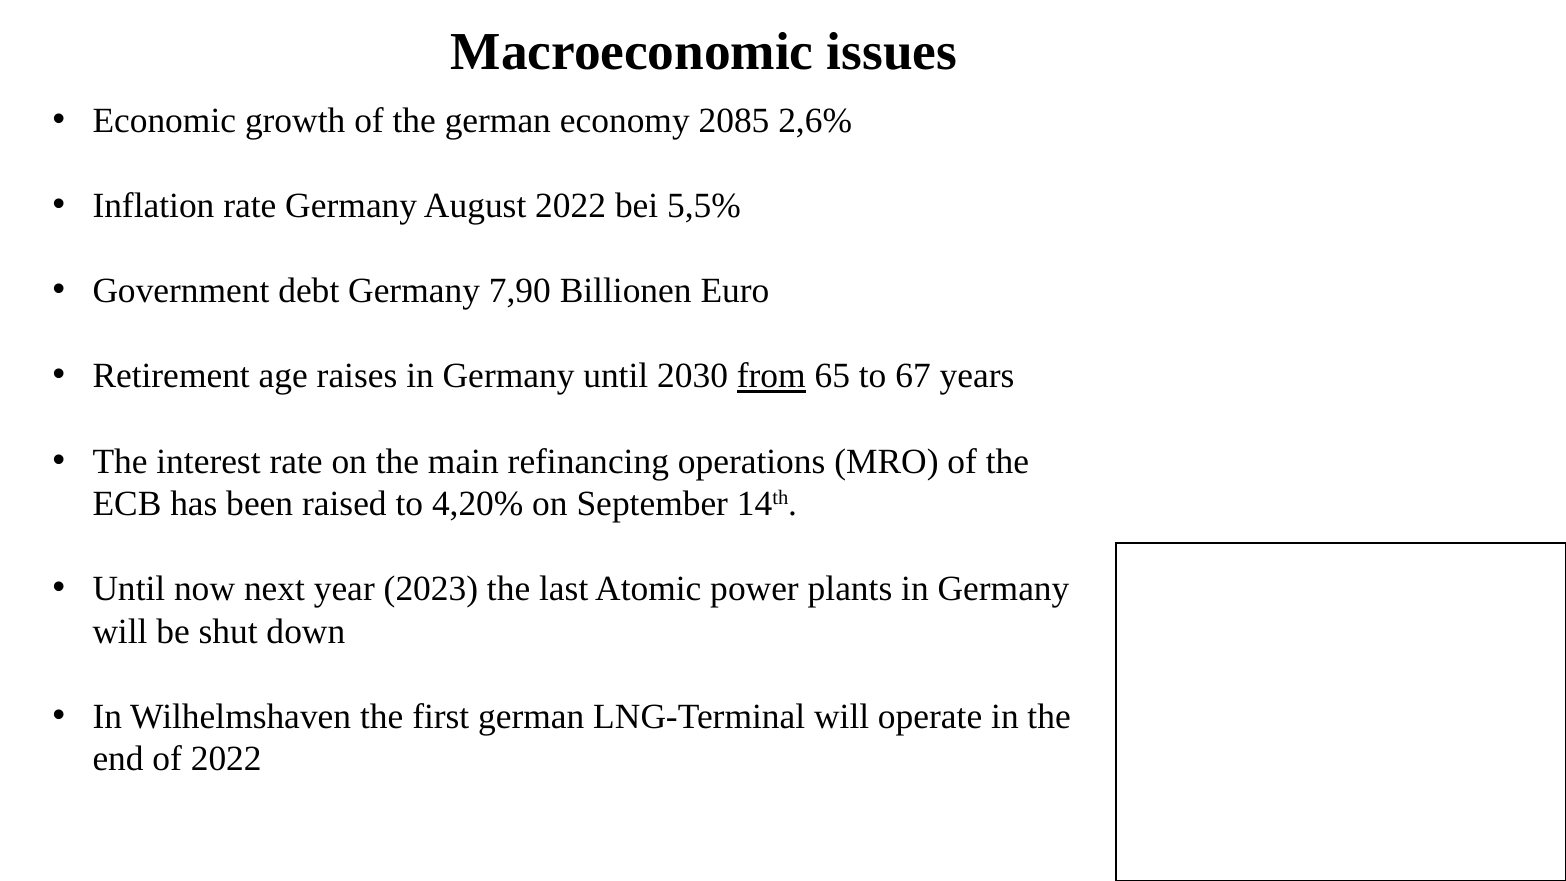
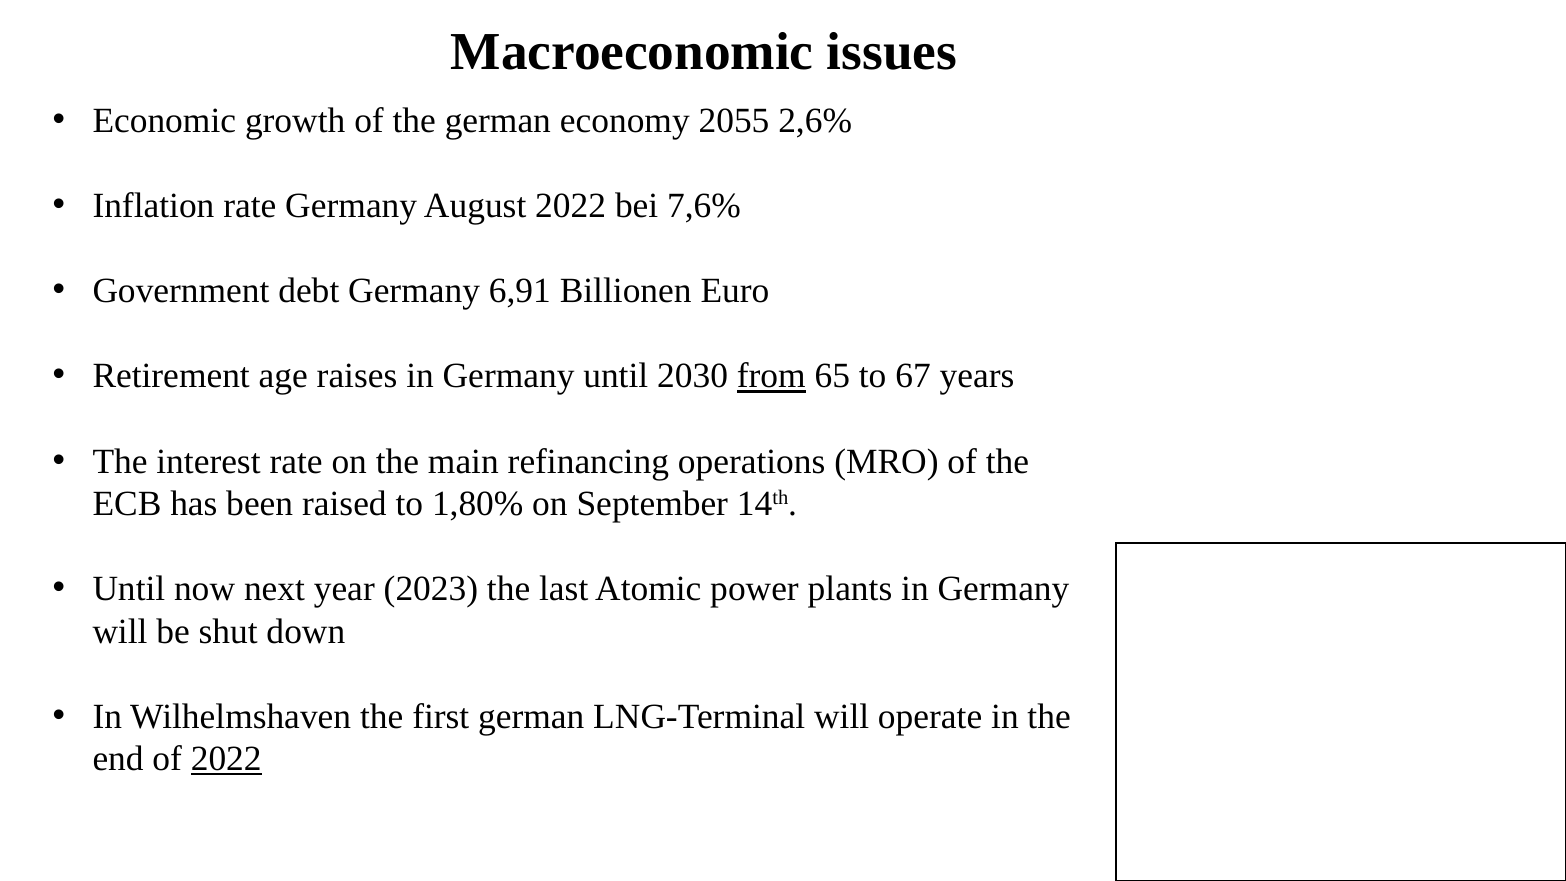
2085: 2085 -> 2055 (734, 121)
5,5%: 5,5% -> 7,6% (704, 206)
7,90: 7,90 -> 6,91 (520, 291)
4,20%: 4,20% -> 1,80% (478, 504)
2022 underline: none -> present (226, 759)
